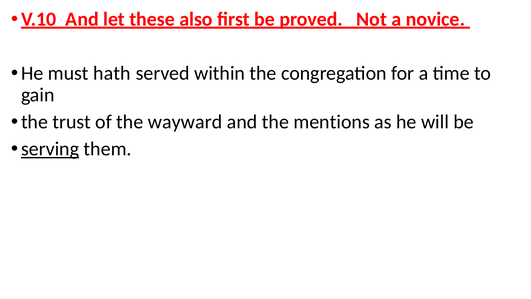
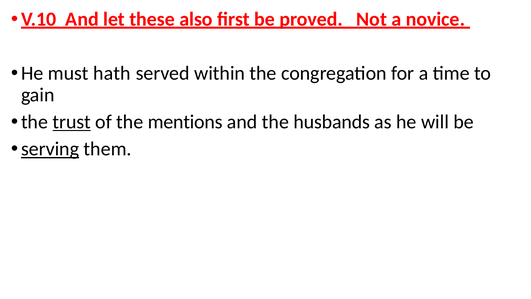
trust underline: none -> present (72, 122)
wayward: wayward -> mentions (185, 122)
mentions: mentions -> husbands (332, 122)
